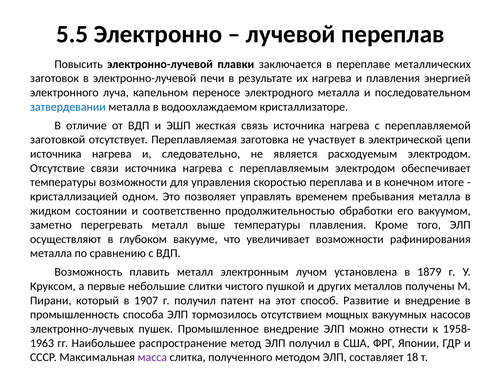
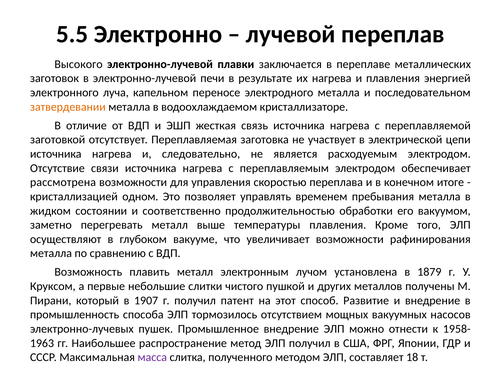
Повысить: Повысить -> Высокого (79, 64)
затвердевании colour: blue -> orange (68, 107)
температуры: температуры -> рассмотрена (63, 182)
